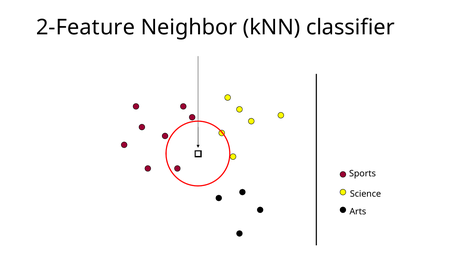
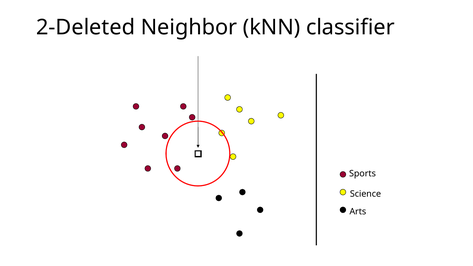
2-Feature: 2-Feature -> 2-Deleted (86, 28)
